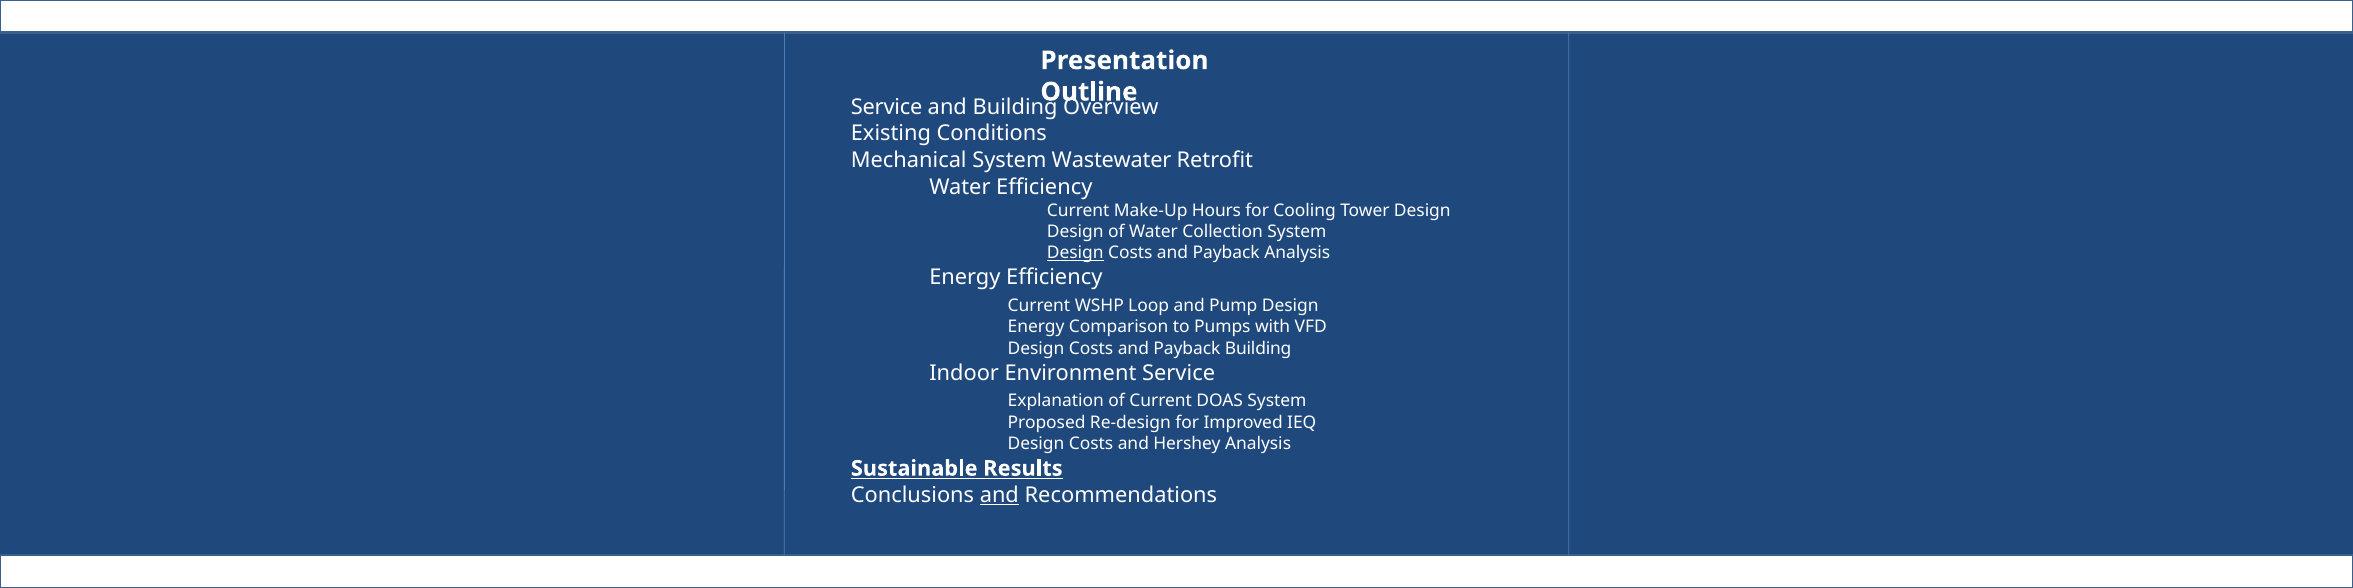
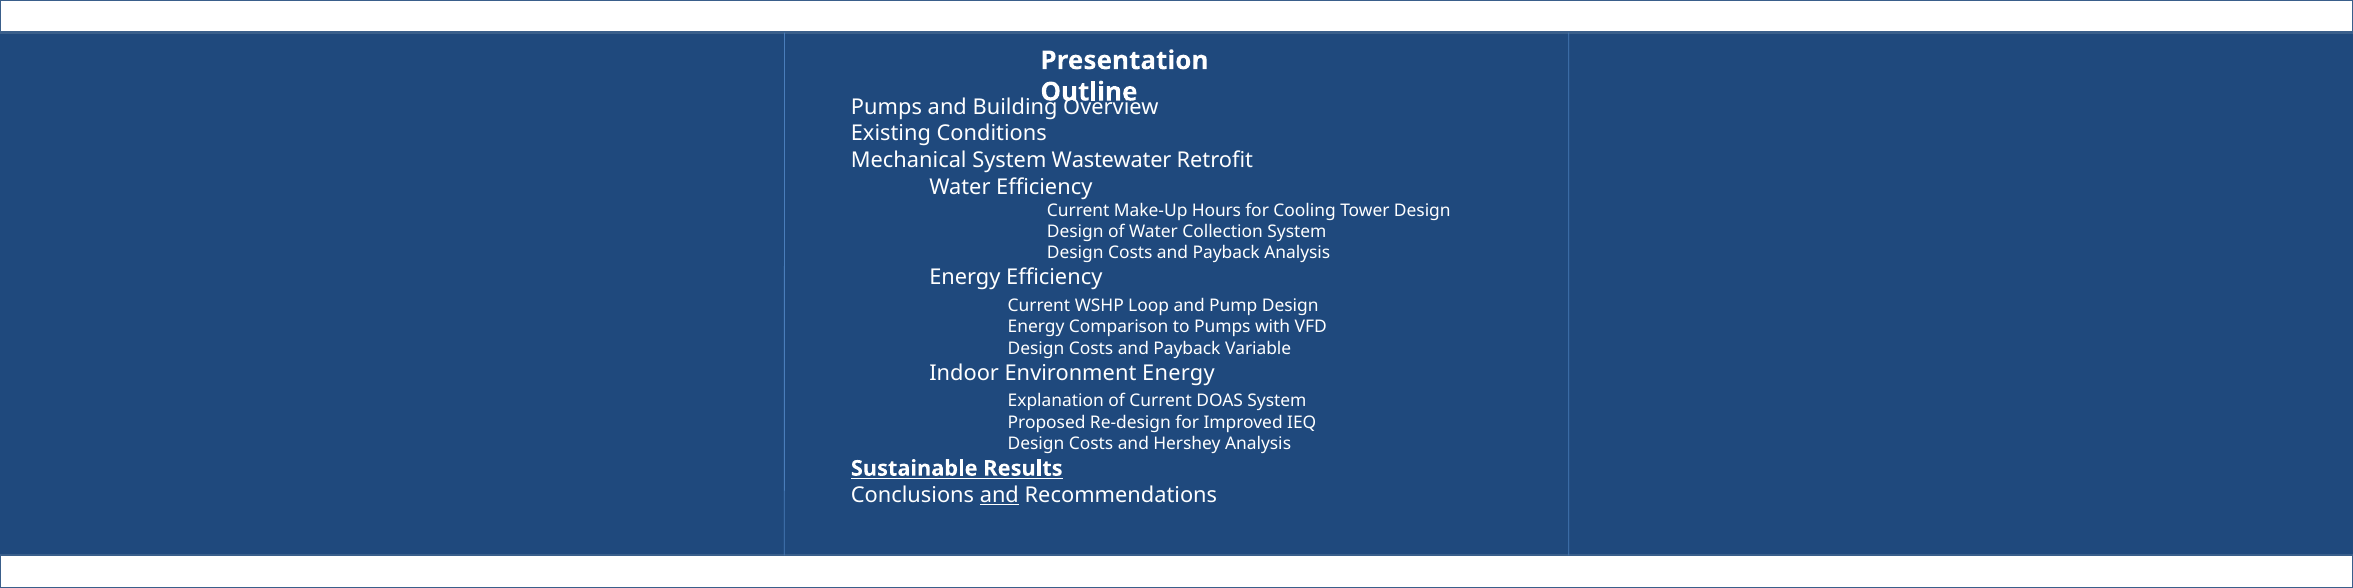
Service: Service -> Pumps (886, 107)
Design underline: present -> none (1075, 253)
Payback Building: Building -> Variable (1258, 349)
Environment Service: Service -> Energy (1178, 373)
